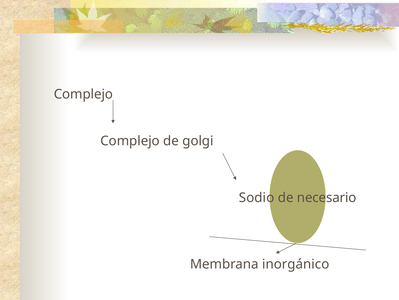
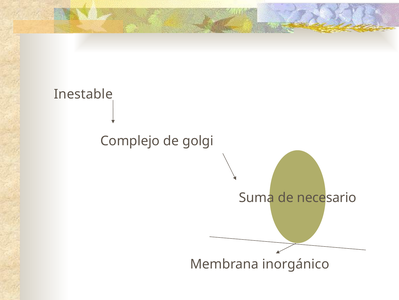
Complejo: Complejo -> Inestable (83, 94)
Sodio: Sodio -> Suma (257, 197)
